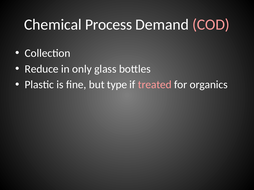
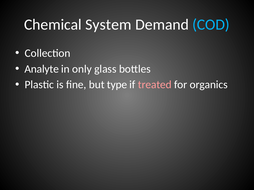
Process: Process -> System (108, 25)
COD colour: pink -> light blue (211, 25)
Reduce: Reduce -> Analyte (42, 69)
